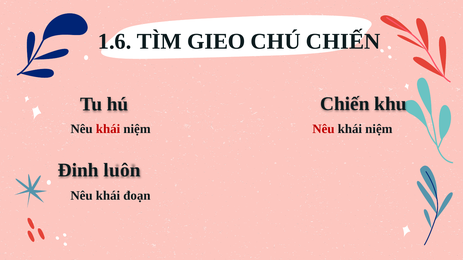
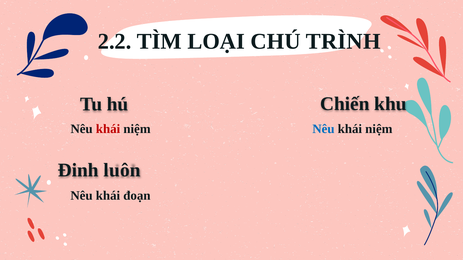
1.6: 1.6 -> 2.2 (115, 41)
GIEO: GIEO -> LOẠI (216, 41)
CHÚ CHIẾN: CHIẾN -> TRÌNH (343, 41)
Nêu colour: red -> blue (323, 129)
